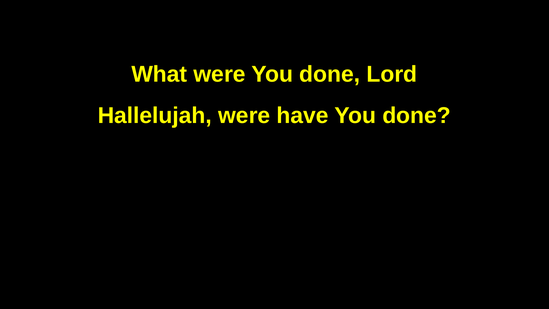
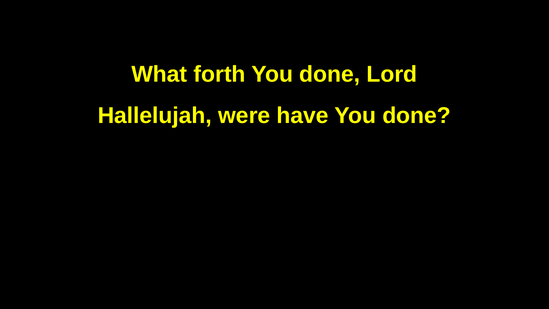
What were: were -> forth (220, 74)
